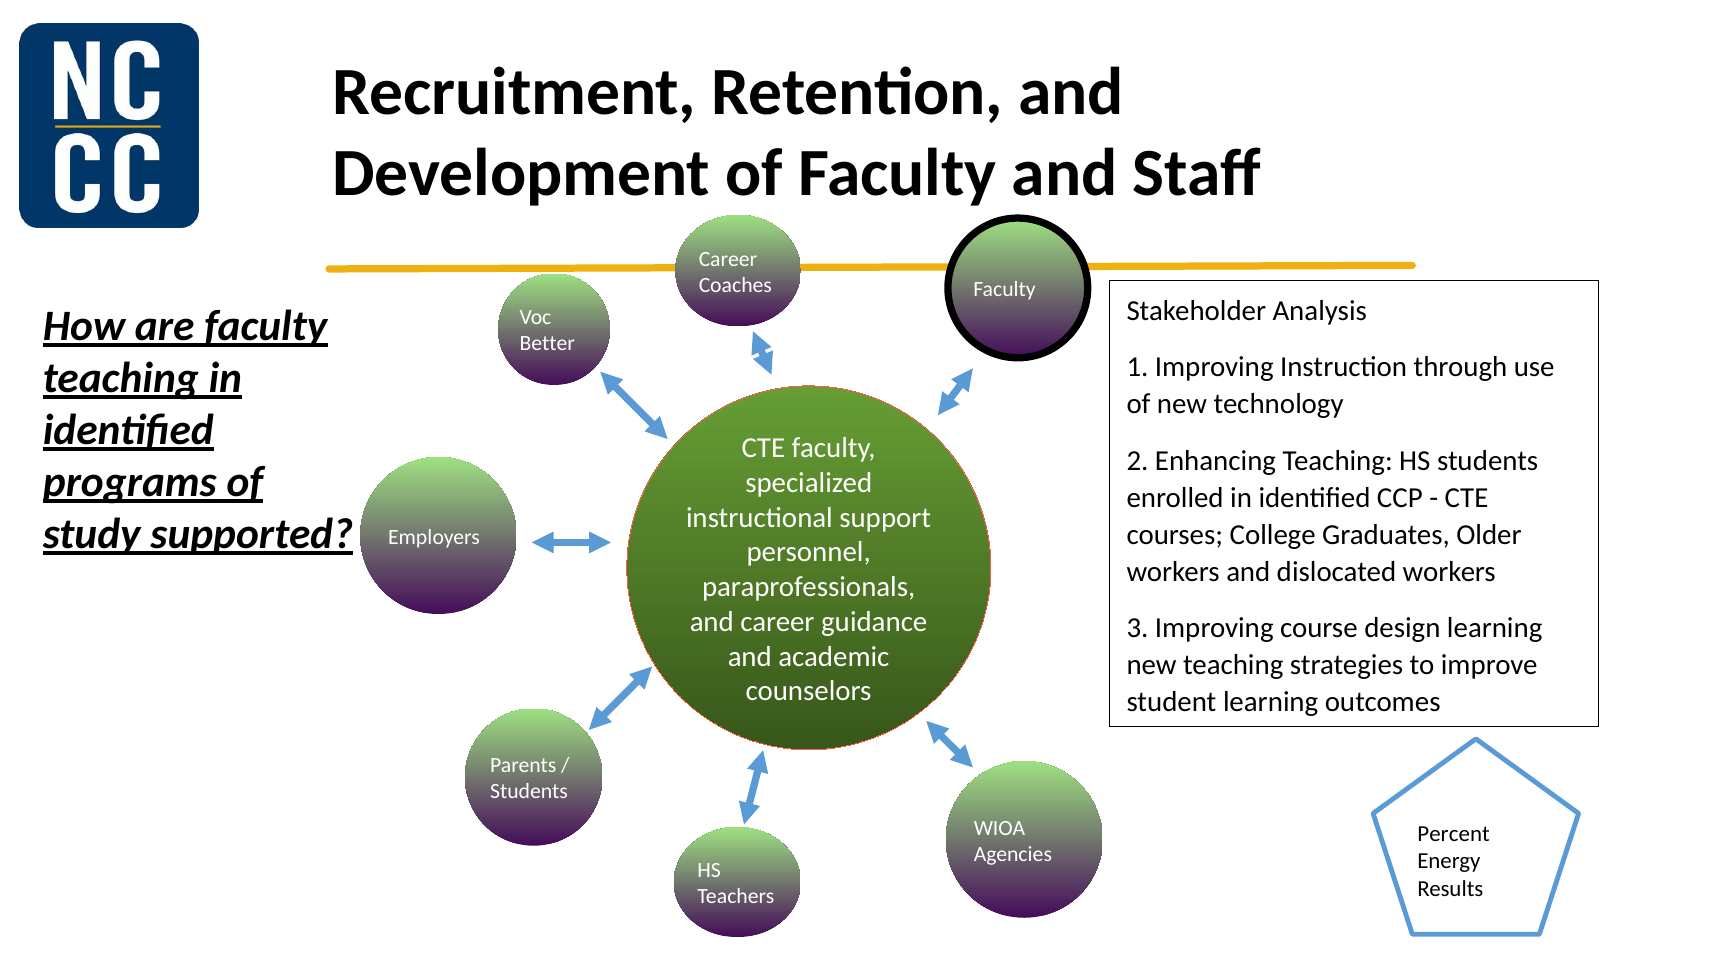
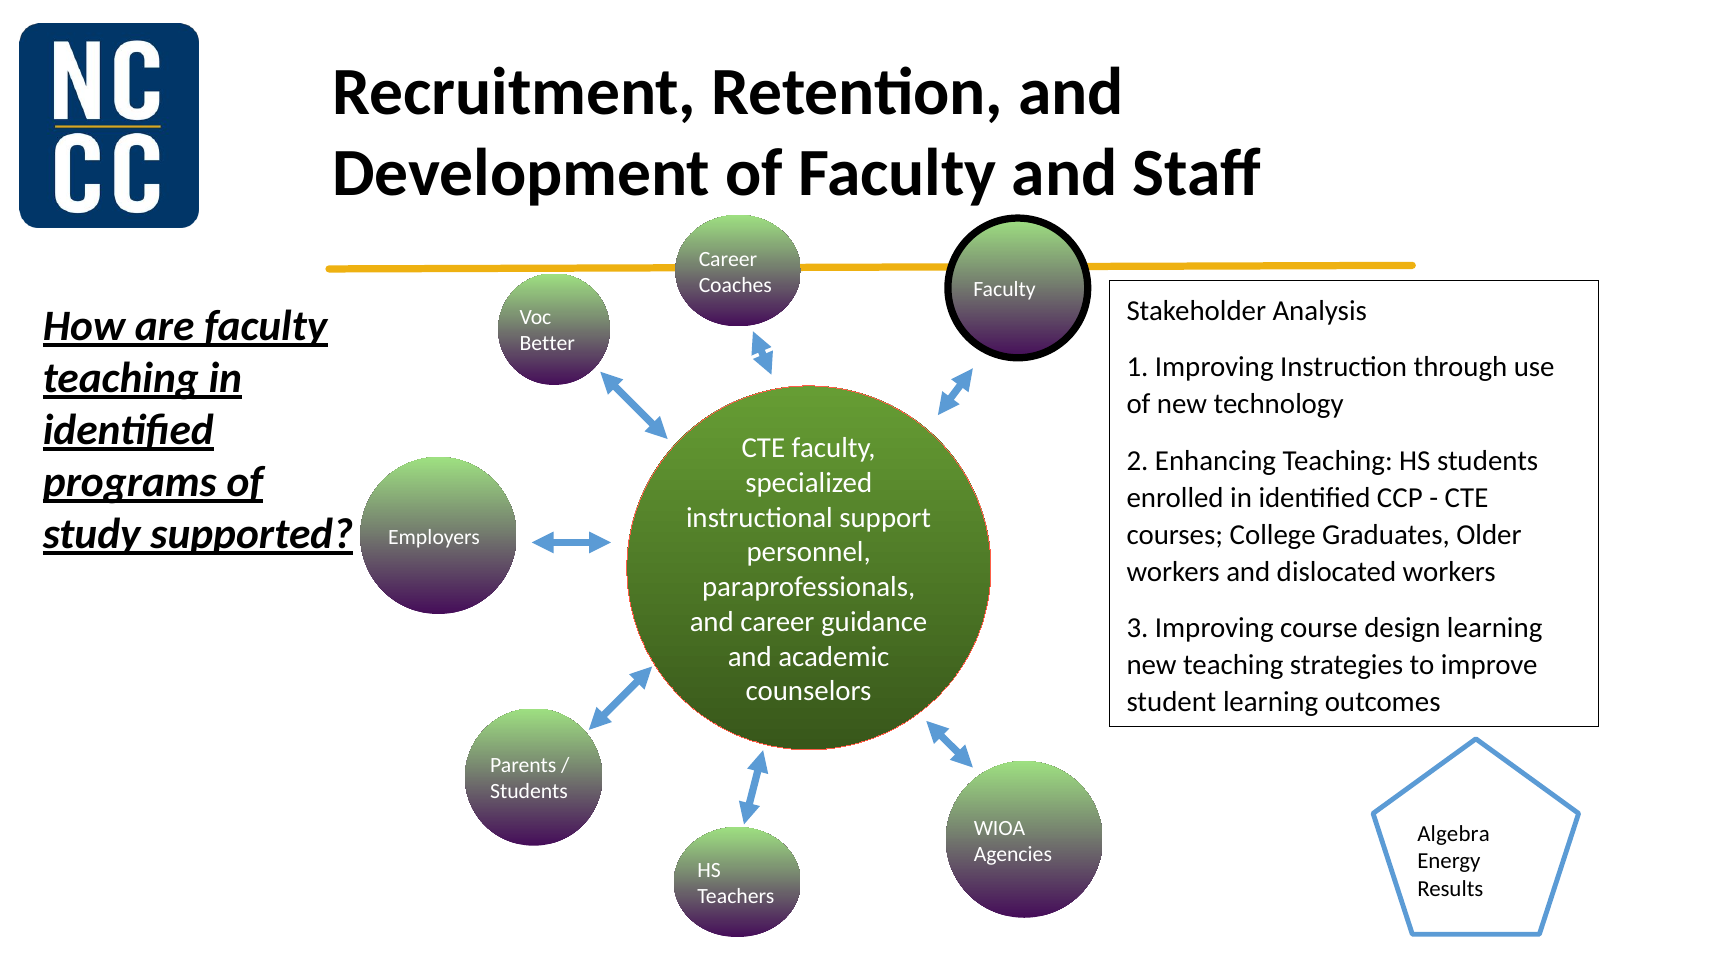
Percent: Percent -> Algebra (1454, 834)
